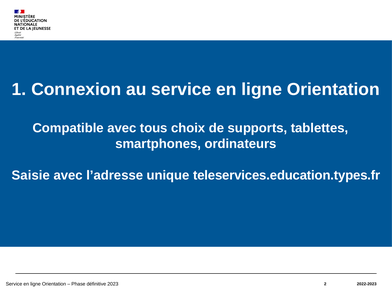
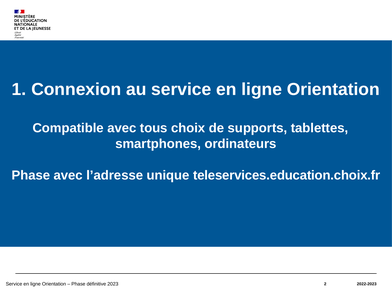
Saisie: Saisie -> Phase (31, 175)
teleservices.education.types.fr: teleservices.education.types.fr -> teleservices.education.choix.fr (287, 175)
